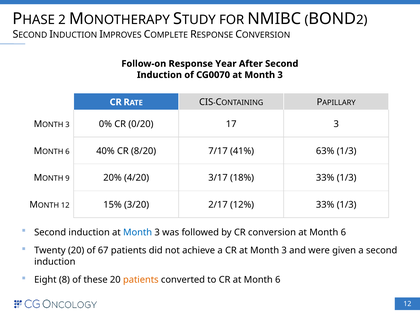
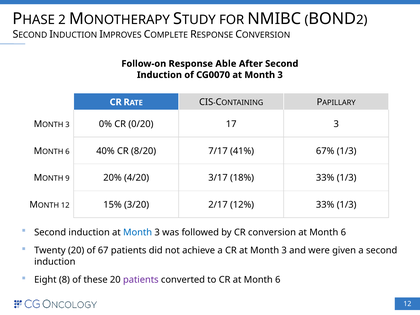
Year: Year -> Able (226, 64)
63%: 63% -> 67% (325, 151)
patients colour: orange -> purple (141, 280)
